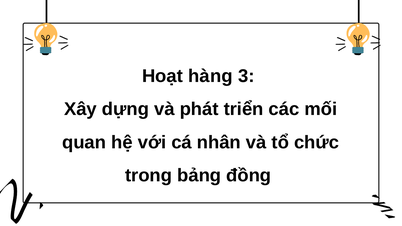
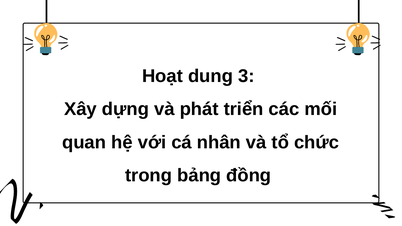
hàng: hàng -> dung (211, 76)
